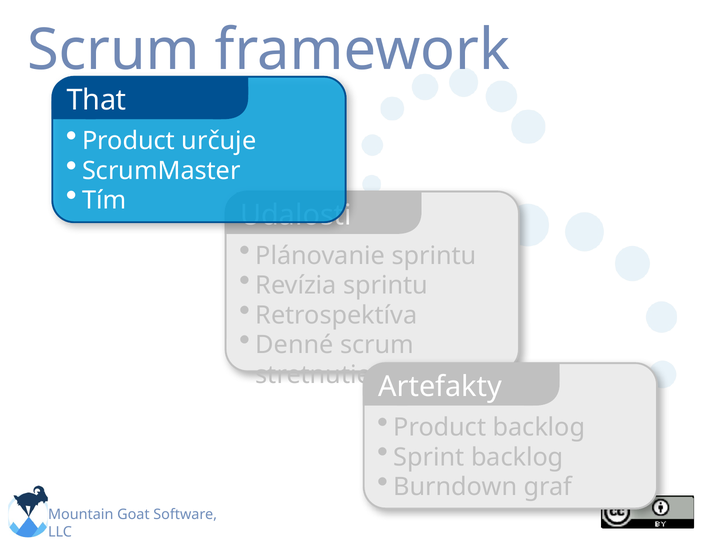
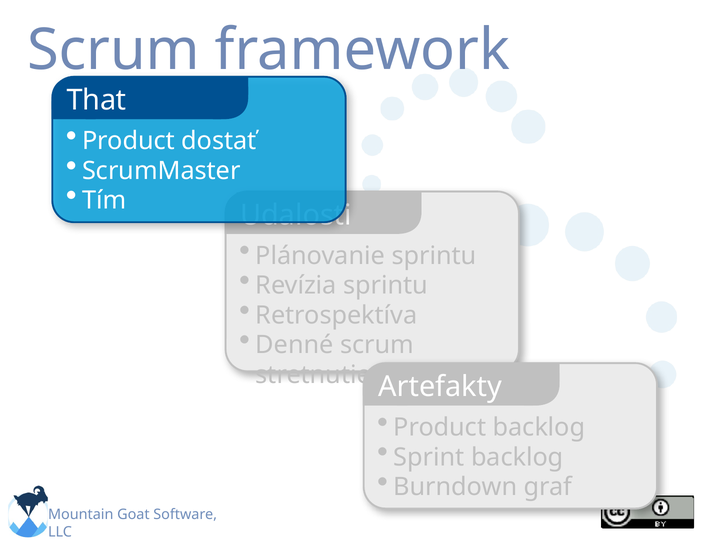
určuje: určuje -> dostať (219, 141)
